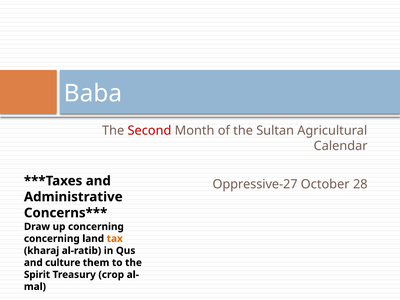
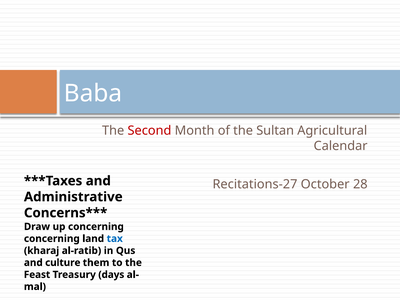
Oppressive-27: Oppressive-27 -> Recitations-27 (255, 184)
tax colour: orange -> blue (115, 239)
Spirit: Spirit -> Feast (37, 275)
crop: crop -> days (111, 275)
